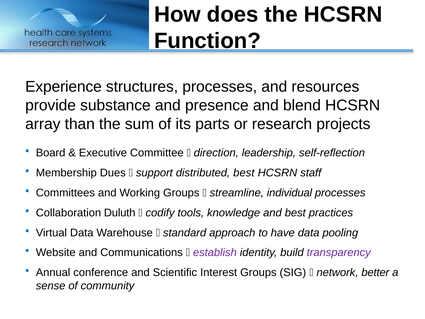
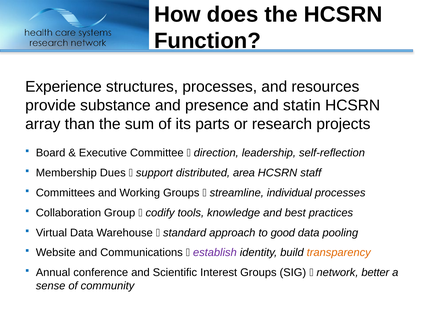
blend: blend -> statin (302, 105)
distributed best: best -> area (244, 173)
Duluth: Duluth -> Group (120, 213)
have: have -> good (283, 233)
transparency colour: purple -> orange (339, 252)
